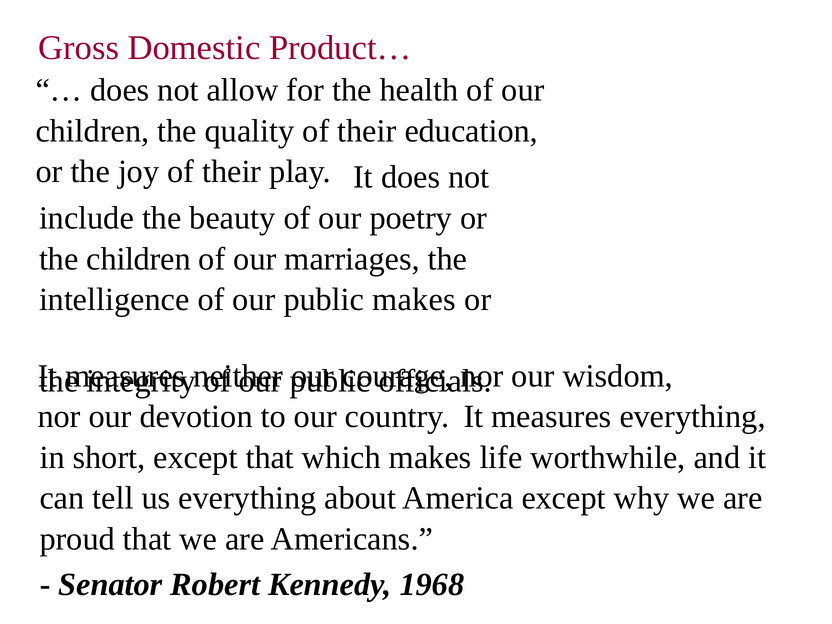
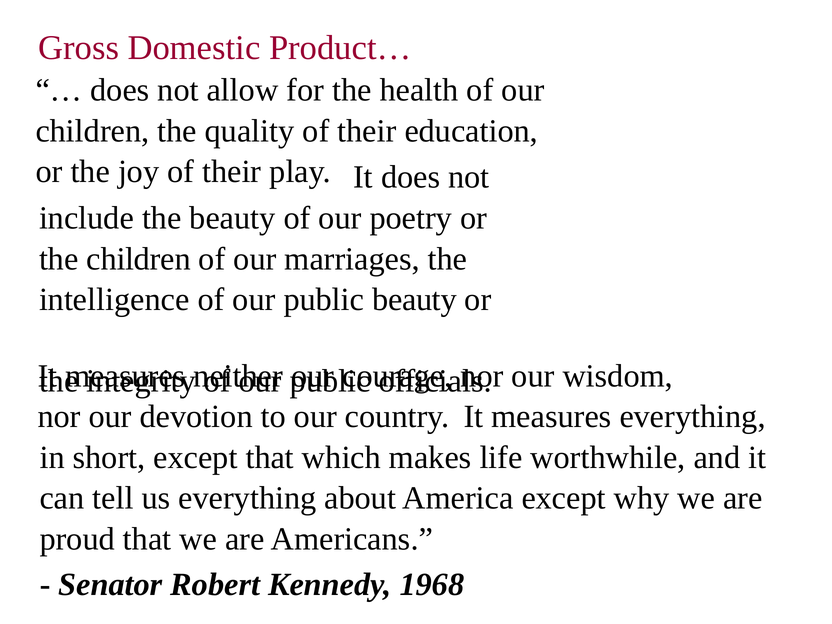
public makes: makes -> beauty (414, 300)
